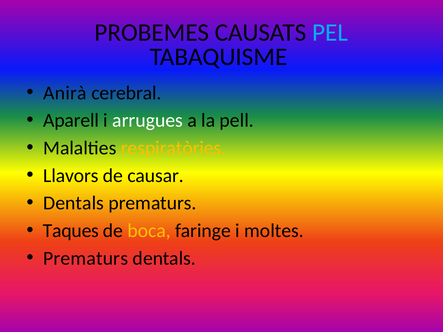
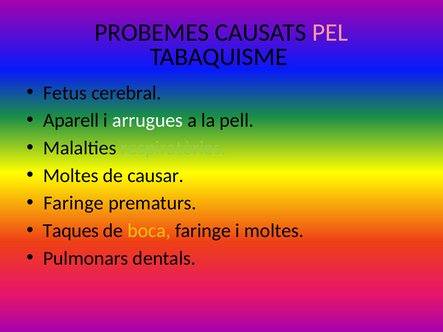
PEL colour: light blue -> pink (330, 33)
Anirà: Anirà -> Fetus (65, 93)
respiratòries colour: yellow -> light green (174, 148)
Llavors: Llavors -> Moltes (71, 176)
Dentals: Dentals -> Faringe (74, 203)
Prematurs: Prematurs -> Pulmonars (86, 258)
